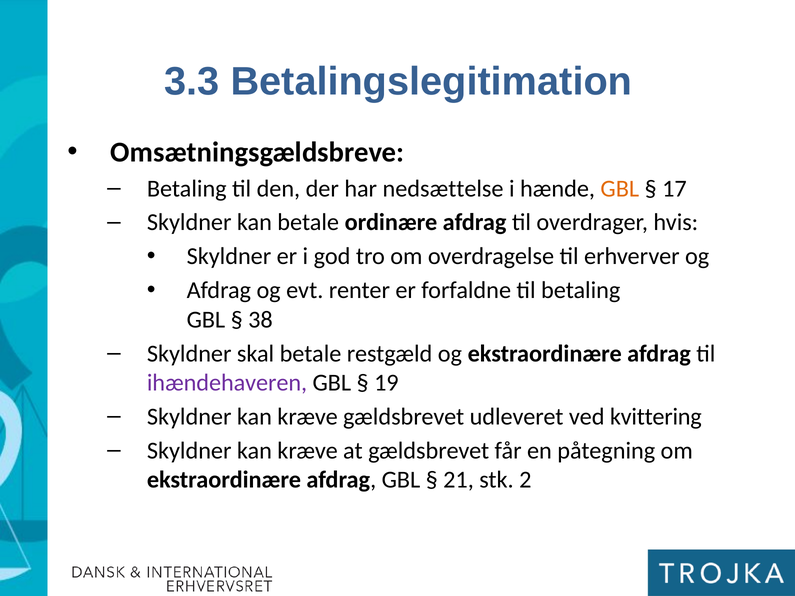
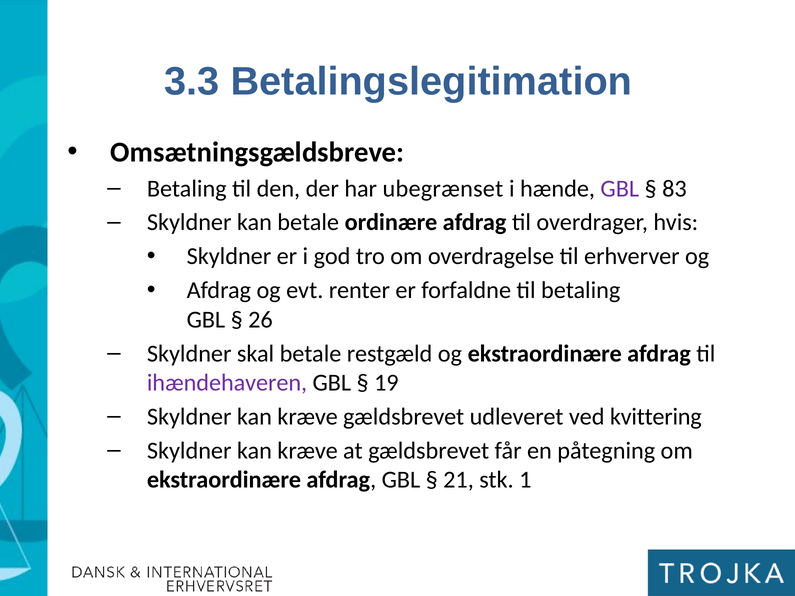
nedsættelse: nedsættelse -> ubegrænset (443, 189)
GBL colour: orange -> purple (620, 189)
17: 17 -> 83 (674, 189)
38: 38 -> 26 (260, 320)
2: 2 -> 1 (525, 480)
